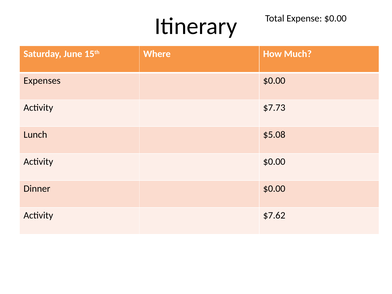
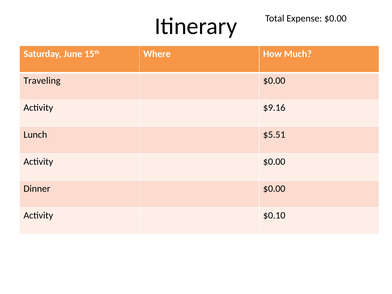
Expenses: Expenses -> Traveling (42, 81)
$7.73: $7.73 -> $9.16 (274, 108)
$5.08: $5.08 -> $5.51 (274, 135)
$7.62: $7.62 -> $0.10 (274, 215)
